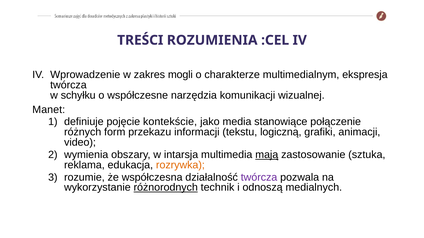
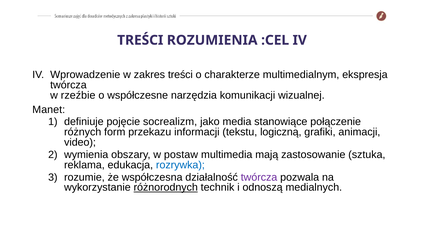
zakres mogli: mogli -> treści (180, 75)
schyłku: schyłku -> rzeźbie (78, 96)
kontekście: kontekście -> socrealizm (170, 122)
intarsja: intarsja -> postaw (181, 155)
mają underline: present -> none (267, 155)
rozrywka colour: orange -> blue (180, 165)
